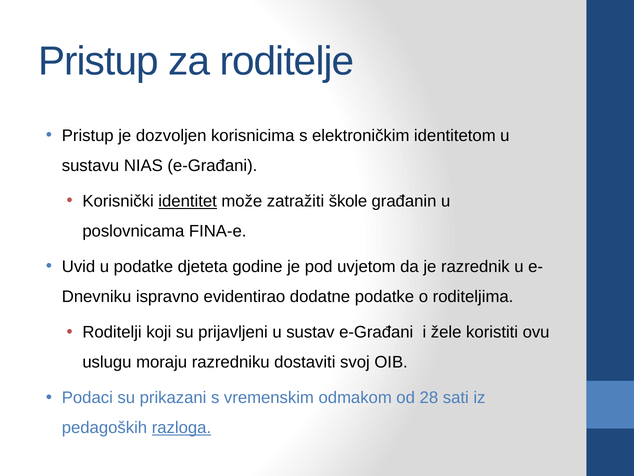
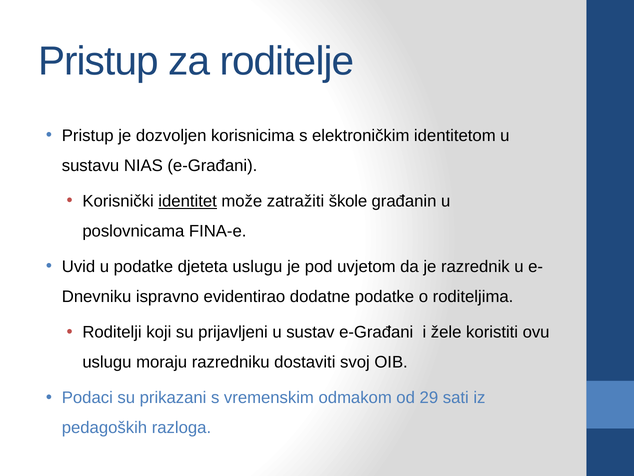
djeteta godine: godine -> uslugu (257, 266)
28: 28 -> 29 (429, 397)
razloga underline: present -> none (181, 427)
